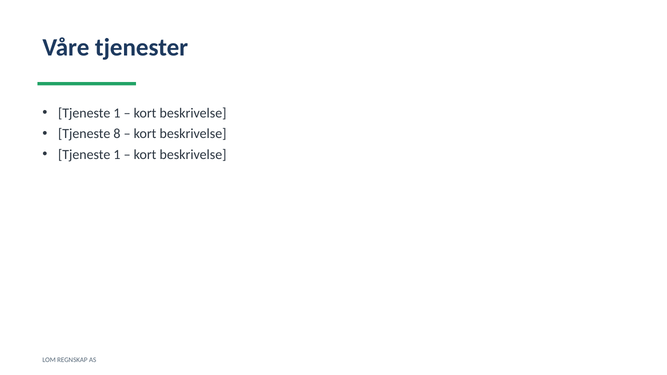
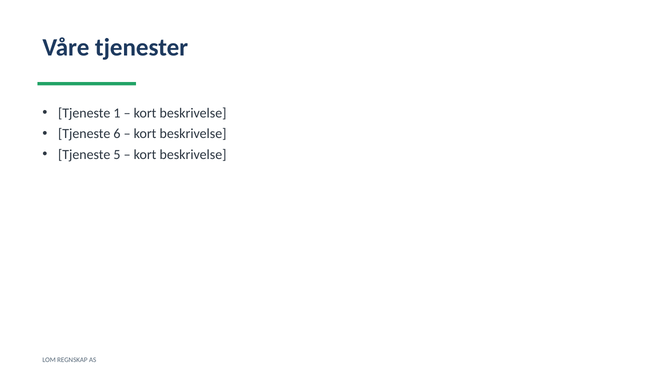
8: 8 -> 6 (117, 134)
1: 1 -> 5 (117, 155)
